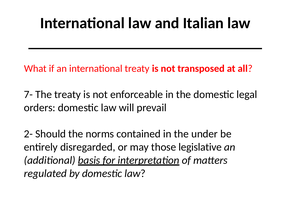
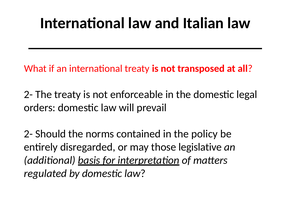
7-: 7- -> 2- (28, 94)
under: under -> policy (205, 134)
